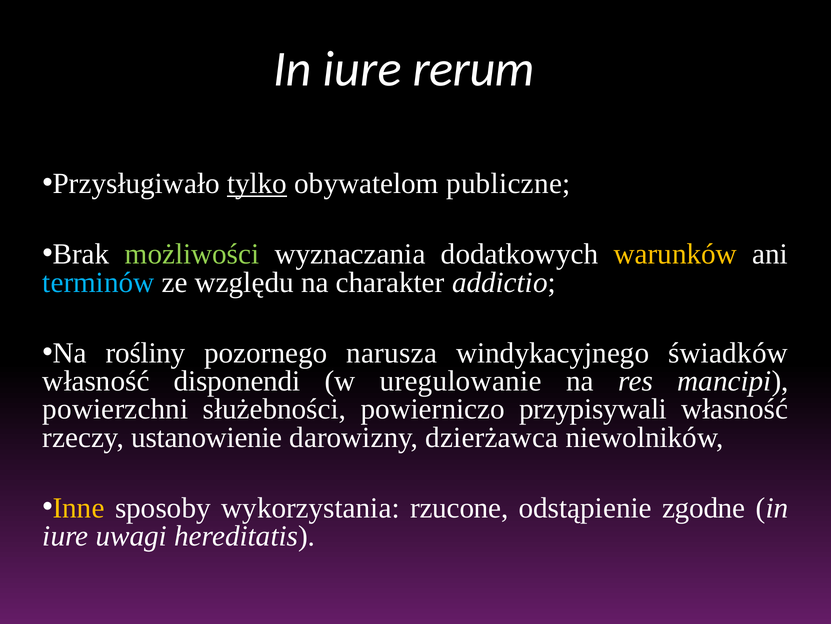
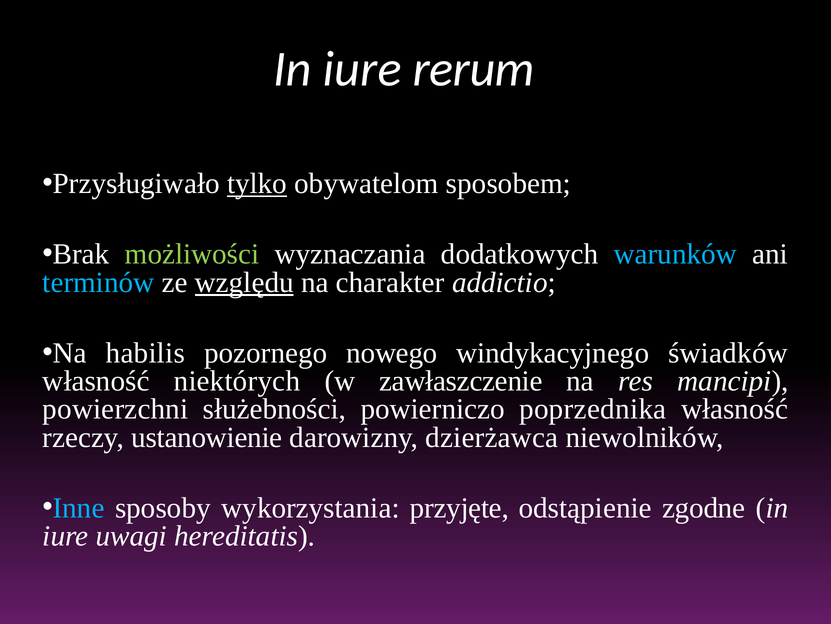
publiczne: publiczne -> sposobem (508, 183)
warunków colour: yellow -> light blue (675, 254)
względu underline: none -> present (244, 282)
rośliny: rośliny -> habilis (145, 353)
narusza: narusza -> nowego (392, 353)
disponendi: disponendi -> niektórych (237, 381)
uregulowanie: uregulowanie -> zawłaszczenie (461, 381)
przypisywali: przypisywali -> poprzednika (593, 409)
Inne colour: yellow -> light blue (79, 507)
rzucone: rzucone -> przyjęte (459, 507)
